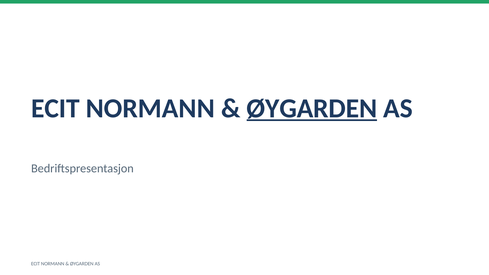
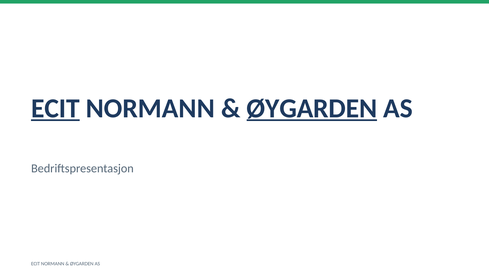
ECIT underline: none -> present (55, 108)
